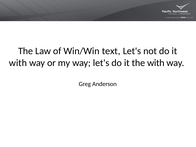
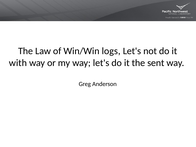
text: text -> logs (111, 51)
the with: with -> sent (156, 63)
